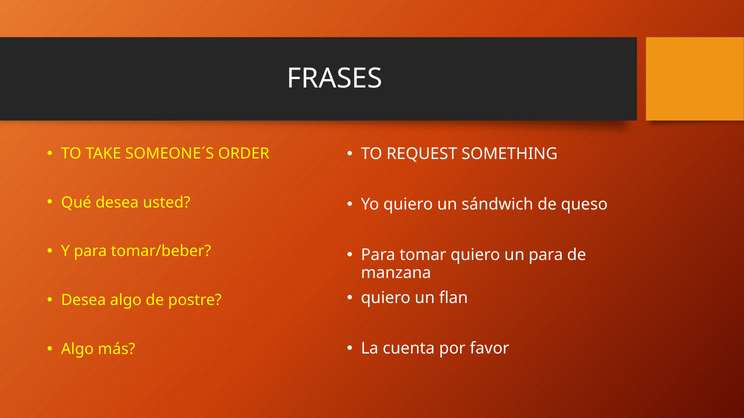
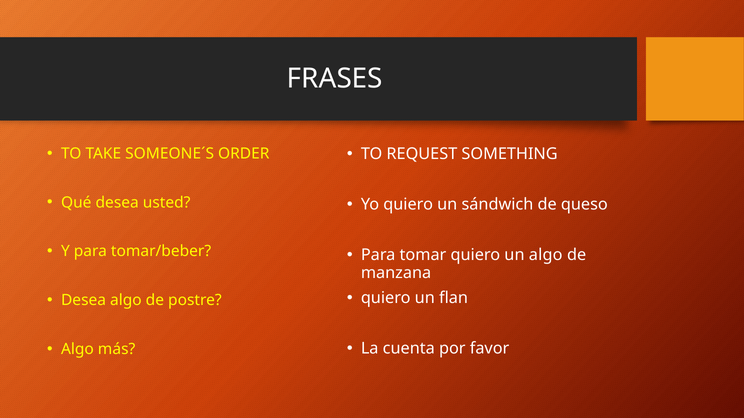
un para: para -> algo (546, 255)
